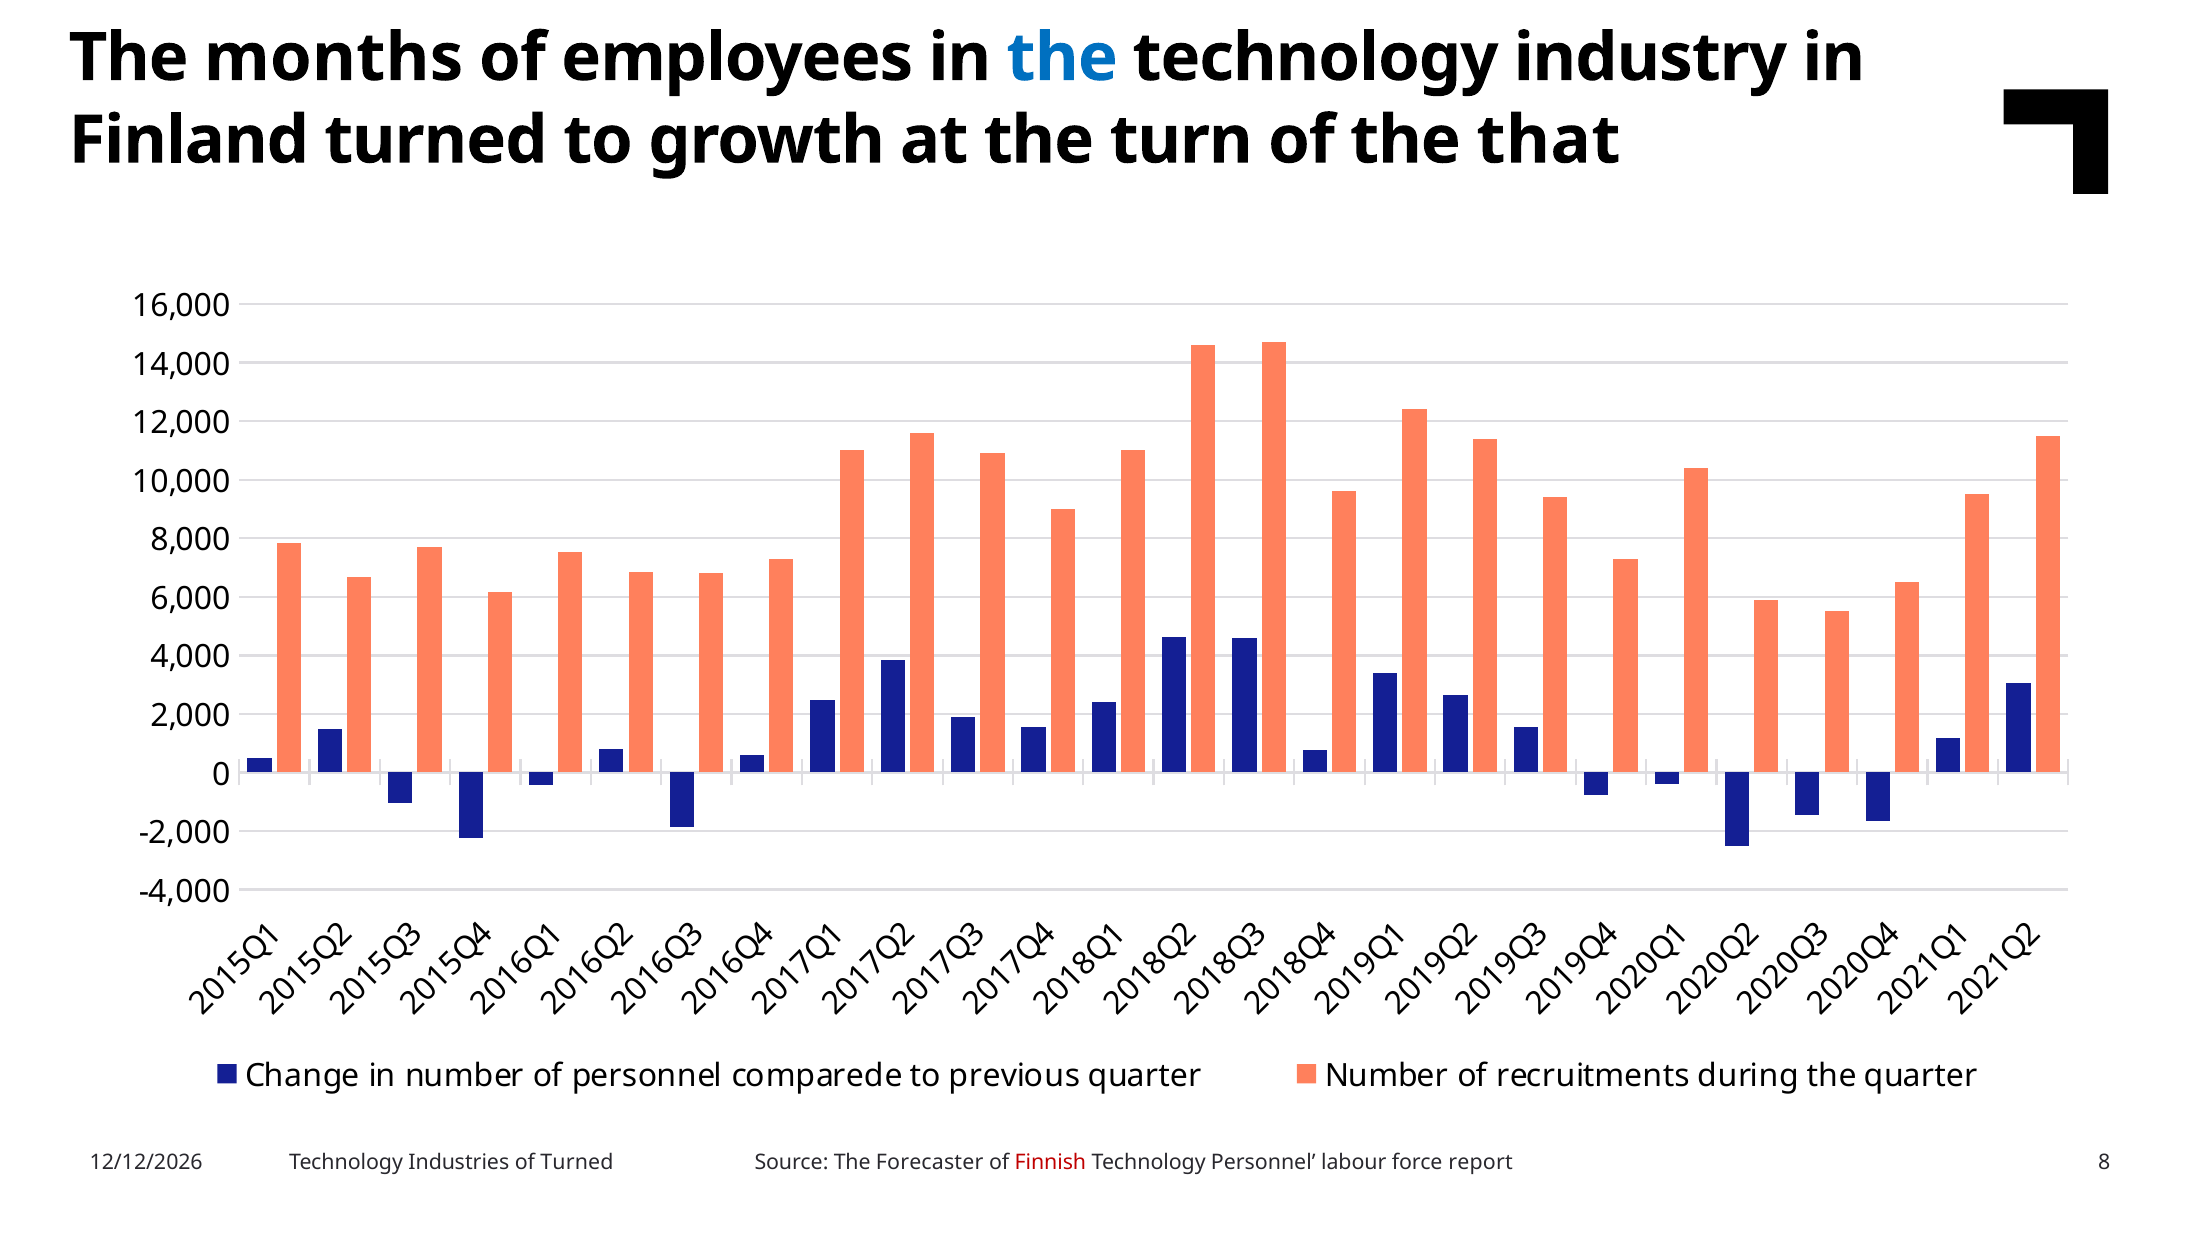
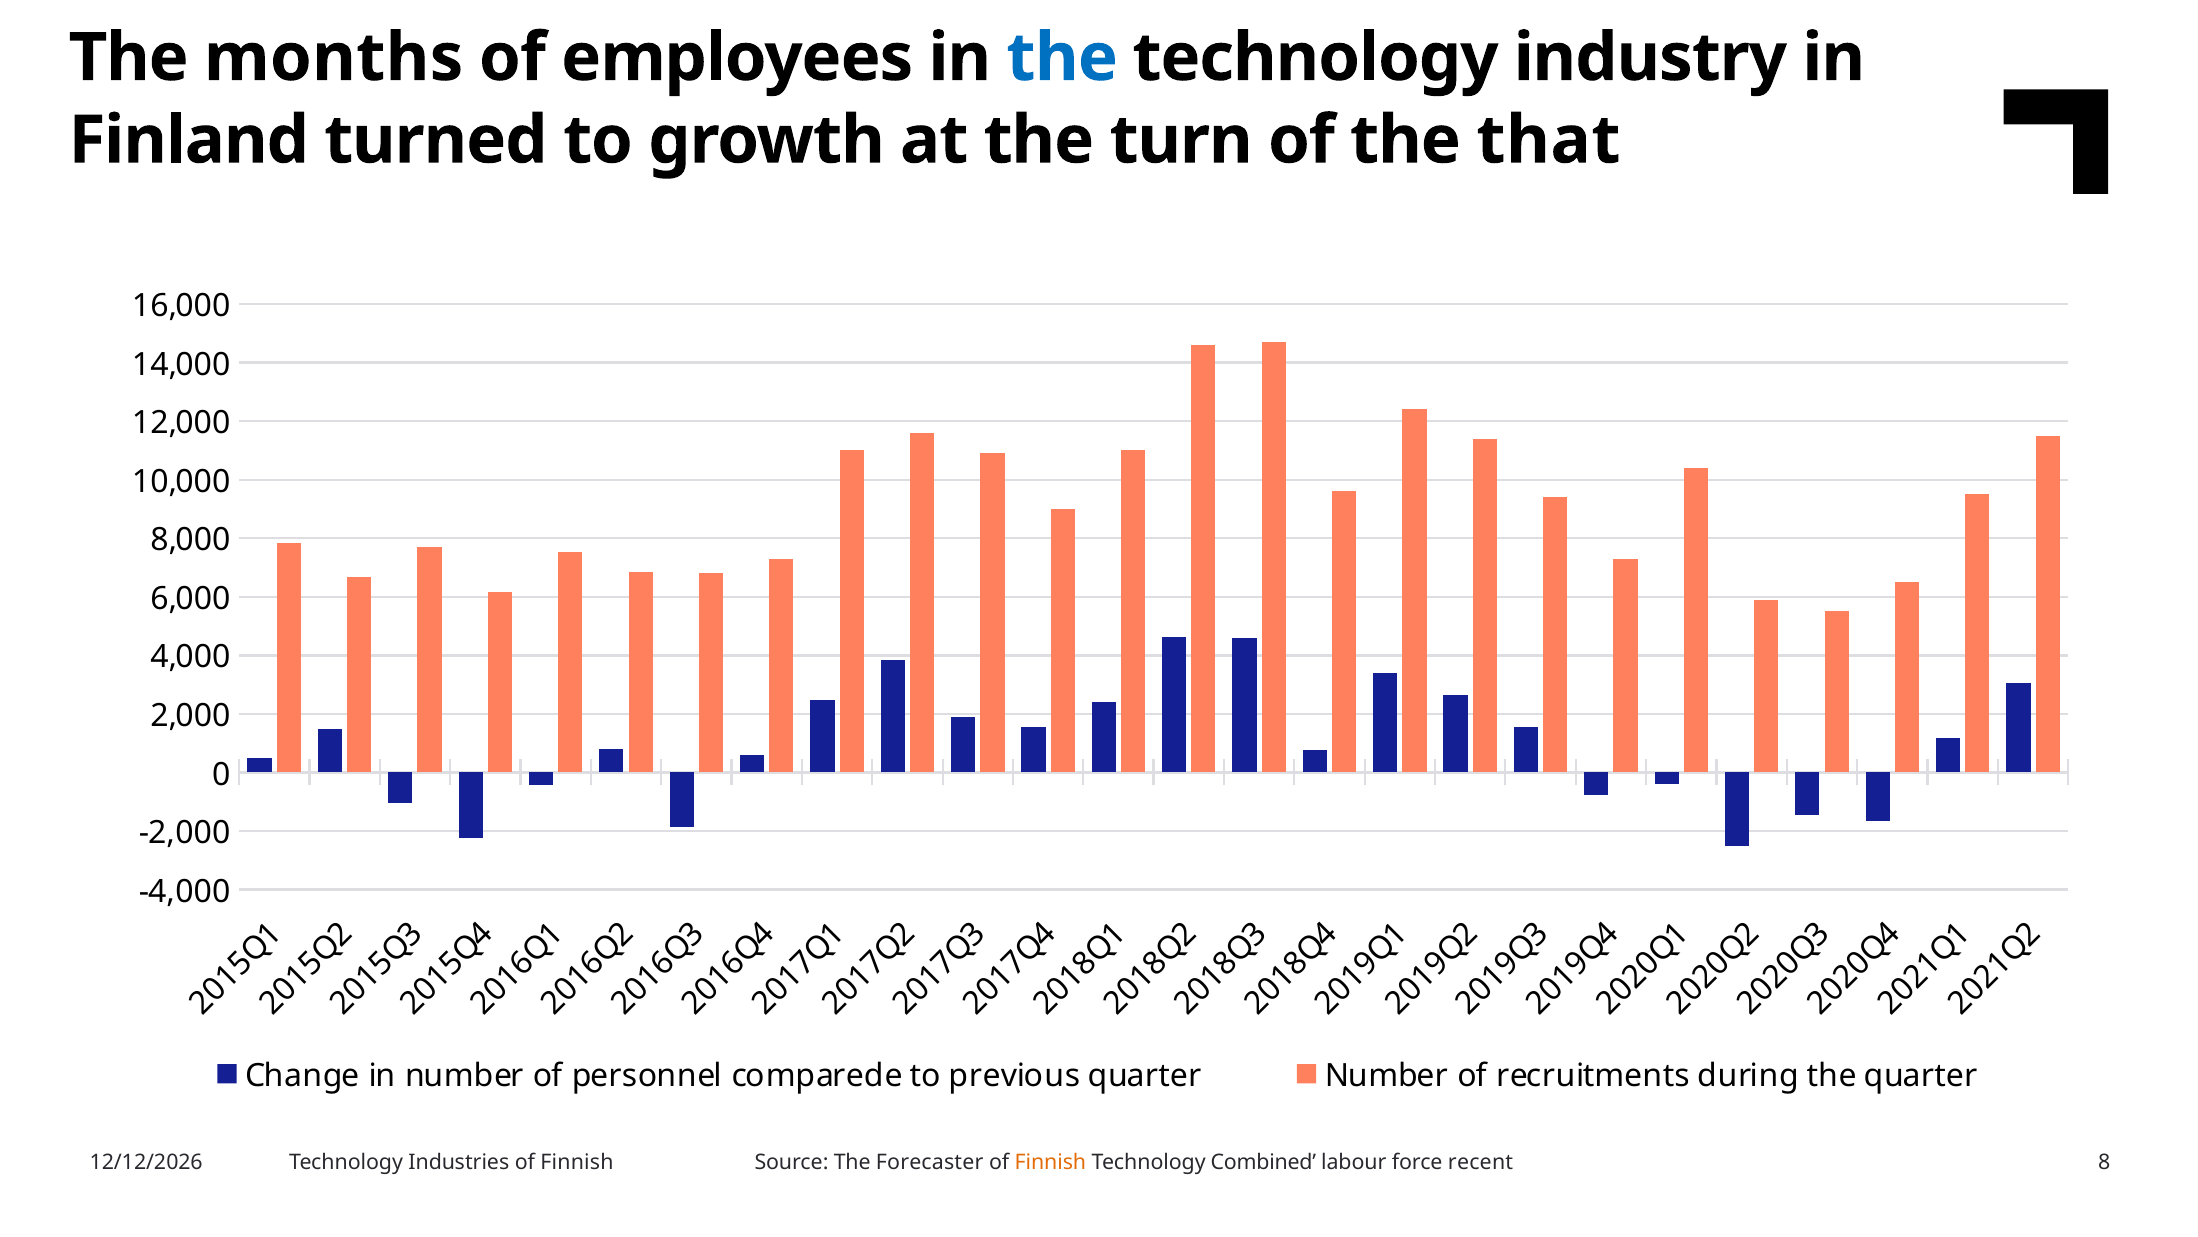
Industries of Turned: Turned -> Finnish (577, 1162)
Finnish colour: red -> orange (1050, 1162)
Technology Personnel: Personnel -> Combined (1263, 1162)
report: report -> recent (1481, 1162)
